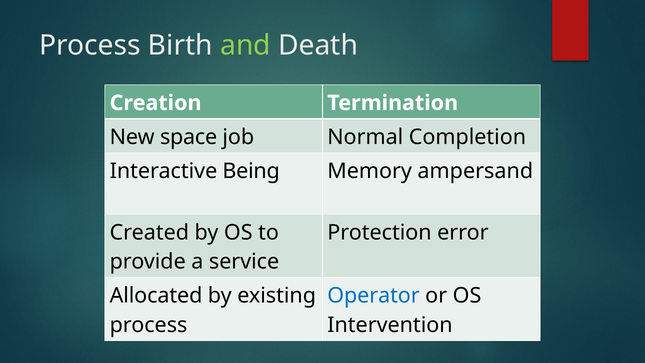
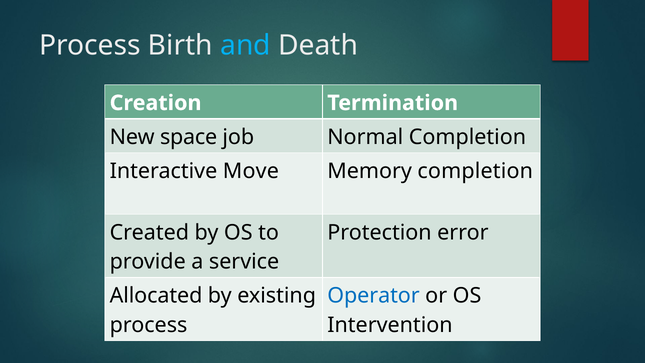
and colour: light green -> light blue (246, 45)
Being: Being -> Move (251, 171)
Memory ampersand: ampersand -> completion (475, 171)
